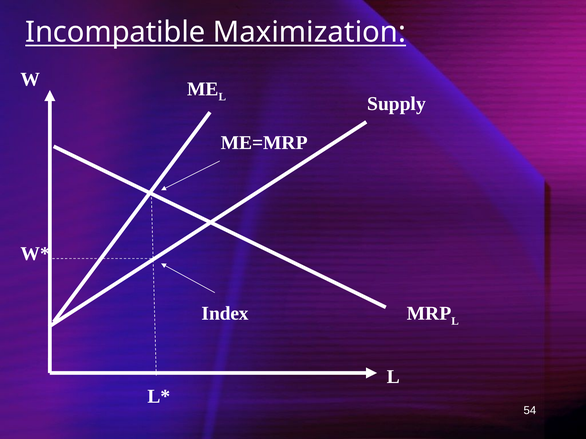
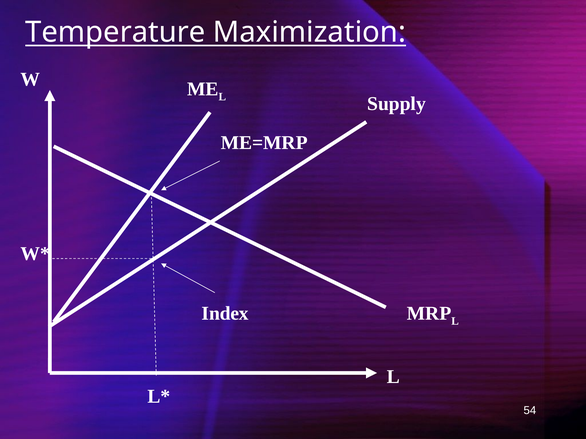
Incompatible: Incompatible -> Temperature (115, 32)
